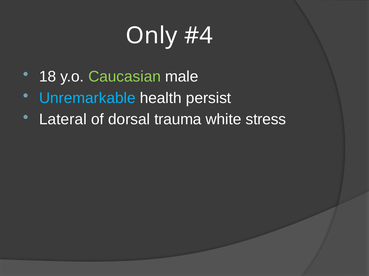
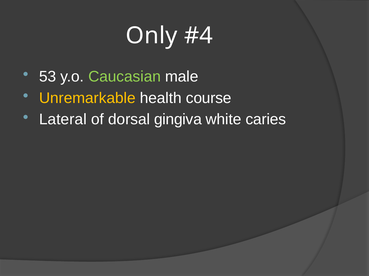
18: 18 -> 53 (48, 77)
Unremarkable colour: light blue -> yellow (87, 98)
persist: persist -> course (209, 98)
trauma: trauma -> gingiva (178, 120)
stress: stress -> caries (266, 120)
